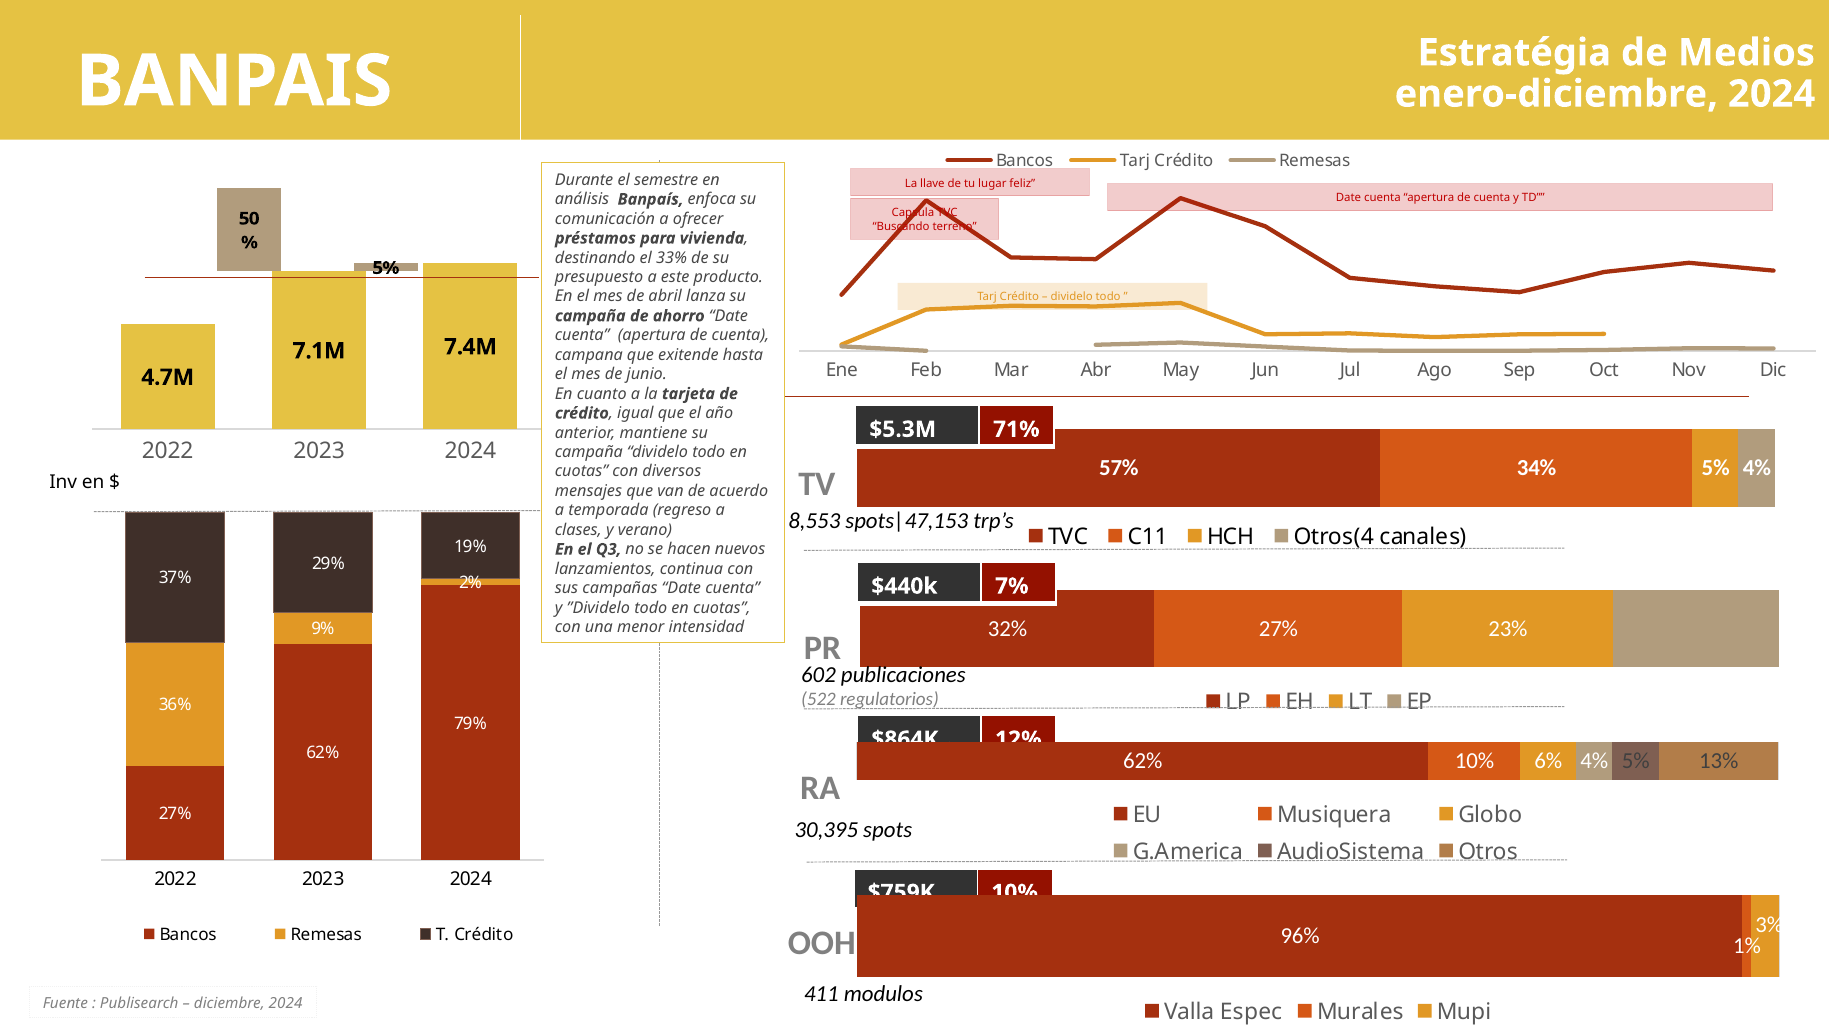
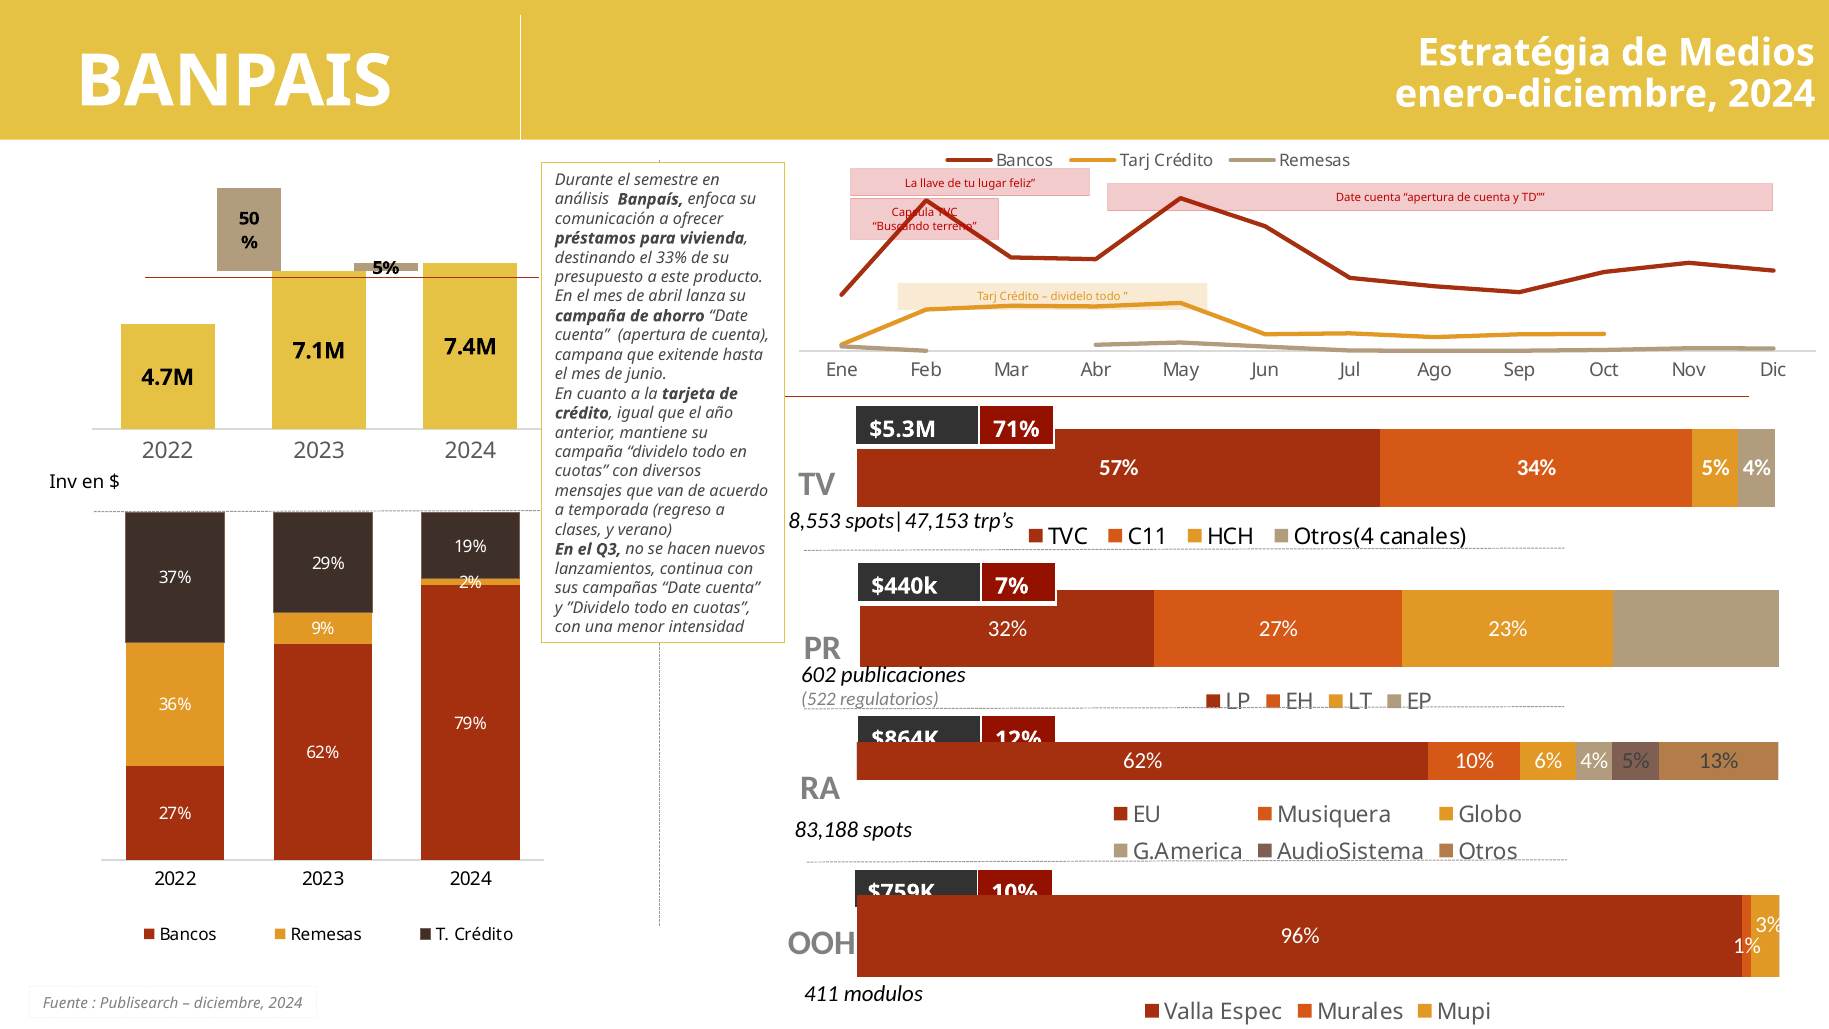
30,395: 30,395 -> 83,188 (826, 829)
